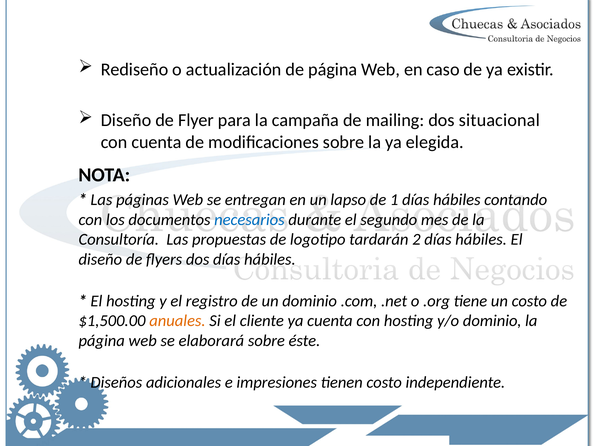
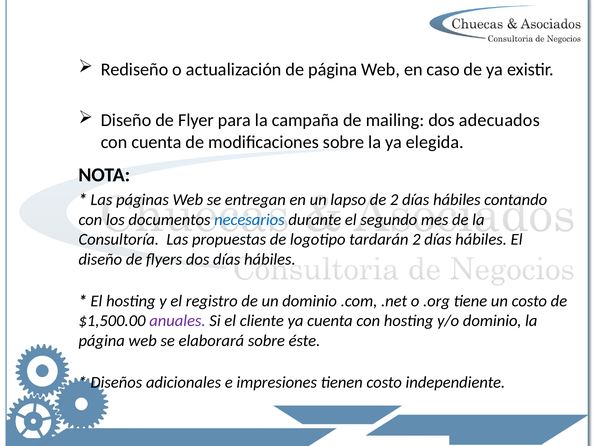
situacional: situacional -> adecuados (499, 120)
de 1: 1 -> 2 (394, 200)
anuales colour: orange -> purple (177, 321)
